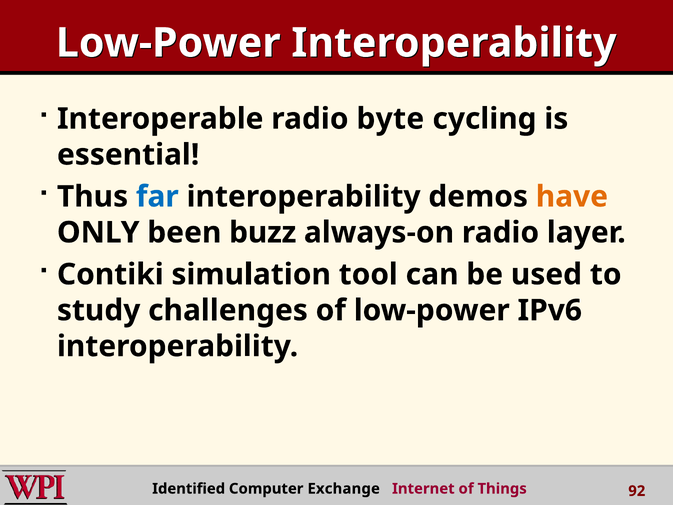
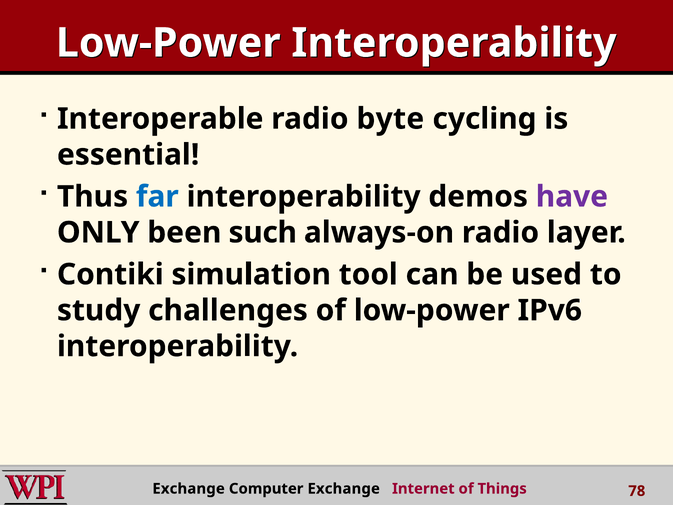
have colour: orange -> purple (572, 197)
buzz: buzz -> such (263, 232)
Identified: Identified -> Exchange (189, 488)
92: 92 -> 78 (637, 491)
